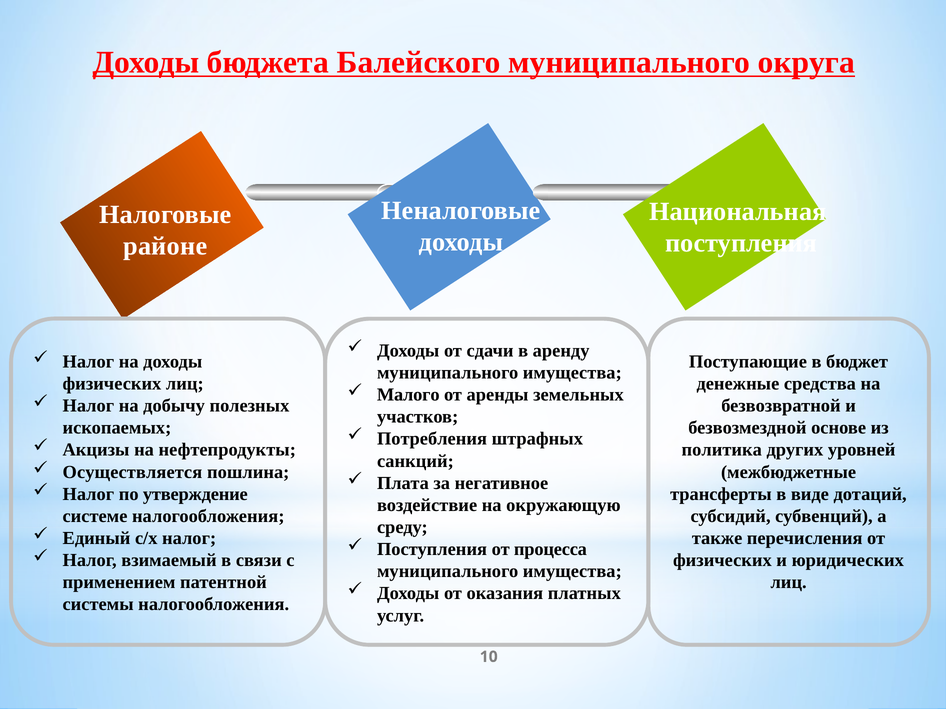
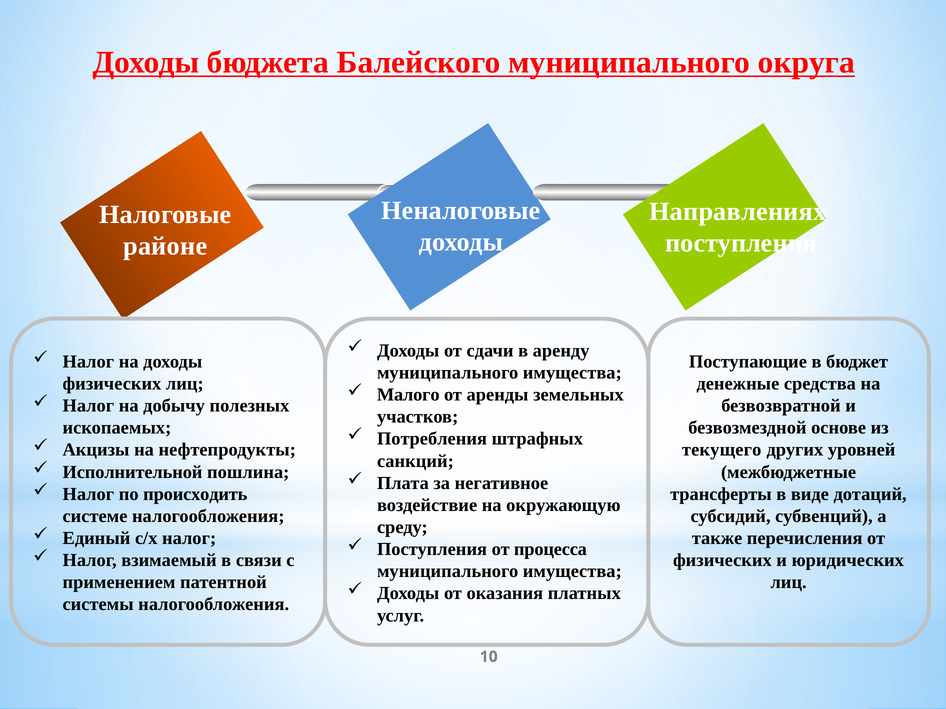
Национальная: Национальная -> Направлениях (738, 212)
политика: политика -> текущего (722, 450)
Осуществляется: Осуществляется -> Исполнительной (133, 472)
утверждение: утверждение -> происходить (195, 494)
